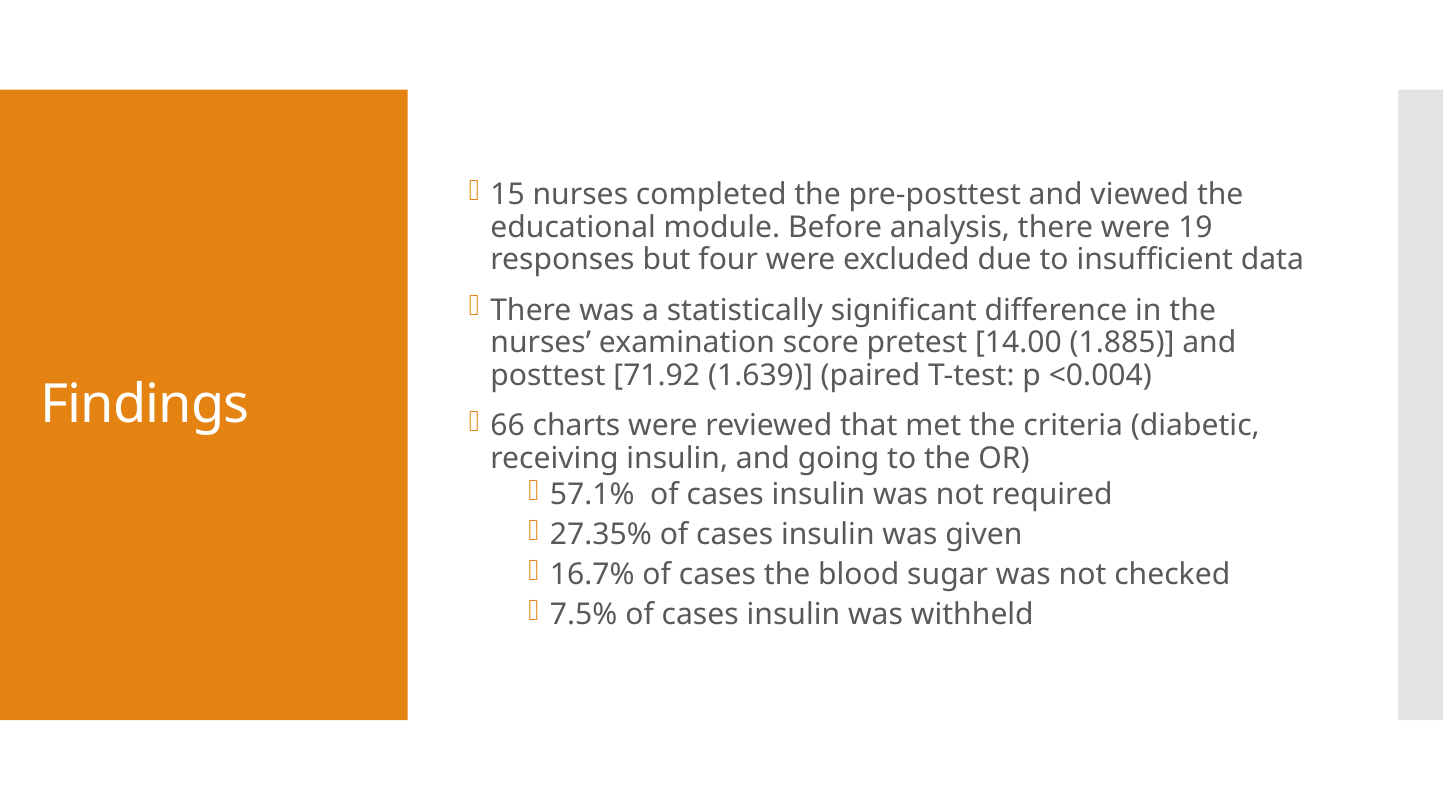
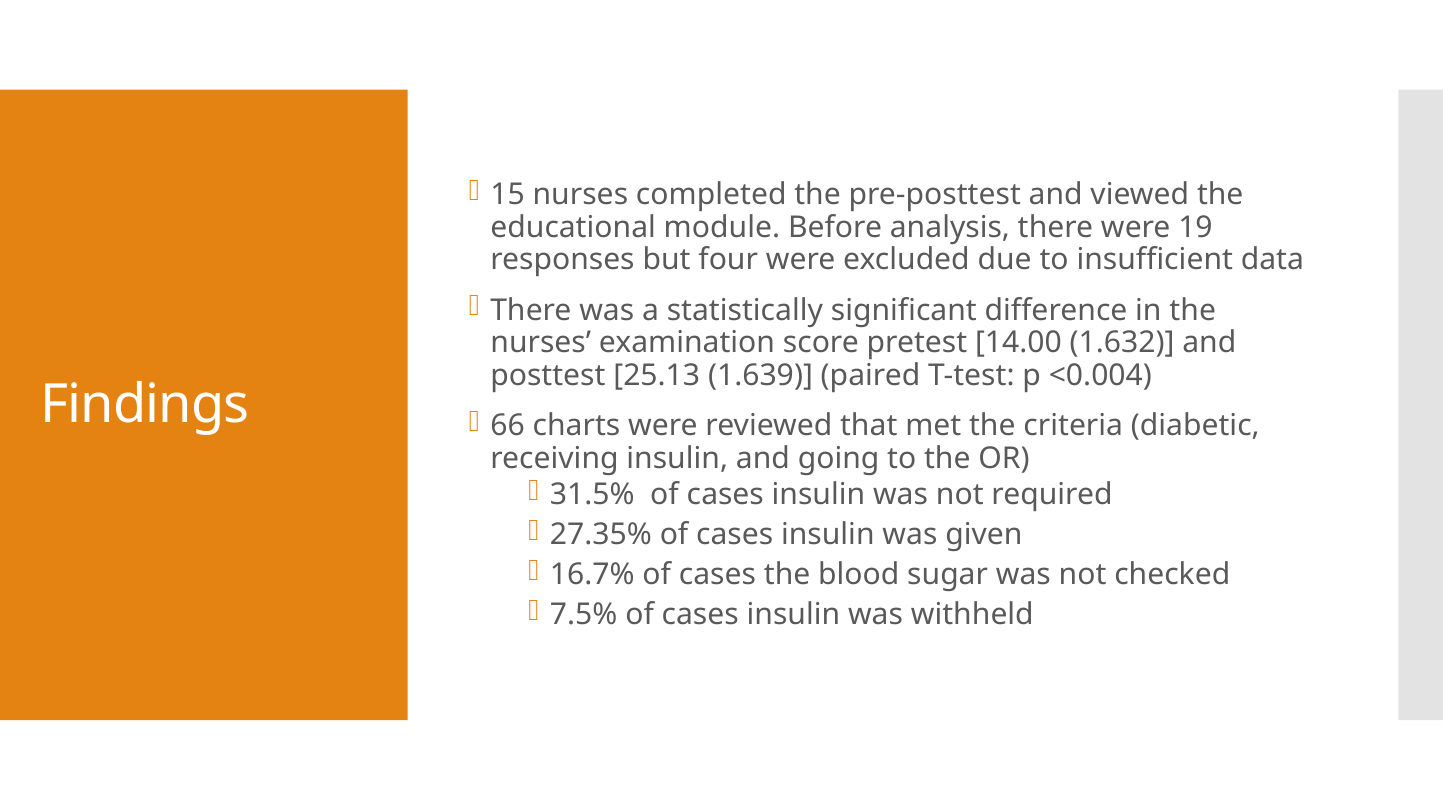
1.885: 1.885 -> 1.632 (1122, 343)
71.92: 71.92 -> 25.13 (657, 376)
57.1%: 57.1% -> 31.5% (592, 495)
